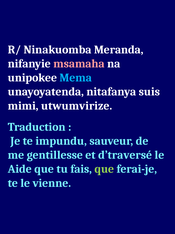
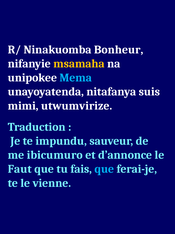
Meranda: Meranda -> Bonheur (119, 49)
msamaha colour: pink -> yellow (79, 63)
gentillesse: gentillesse -> ibicumuro (55, 155)
d’traversé: d’traversé -> d’annonce (125, 155)
Aide: Aide -> Faut (20, 169)
que colour: light green -> light blue (104, 169)
